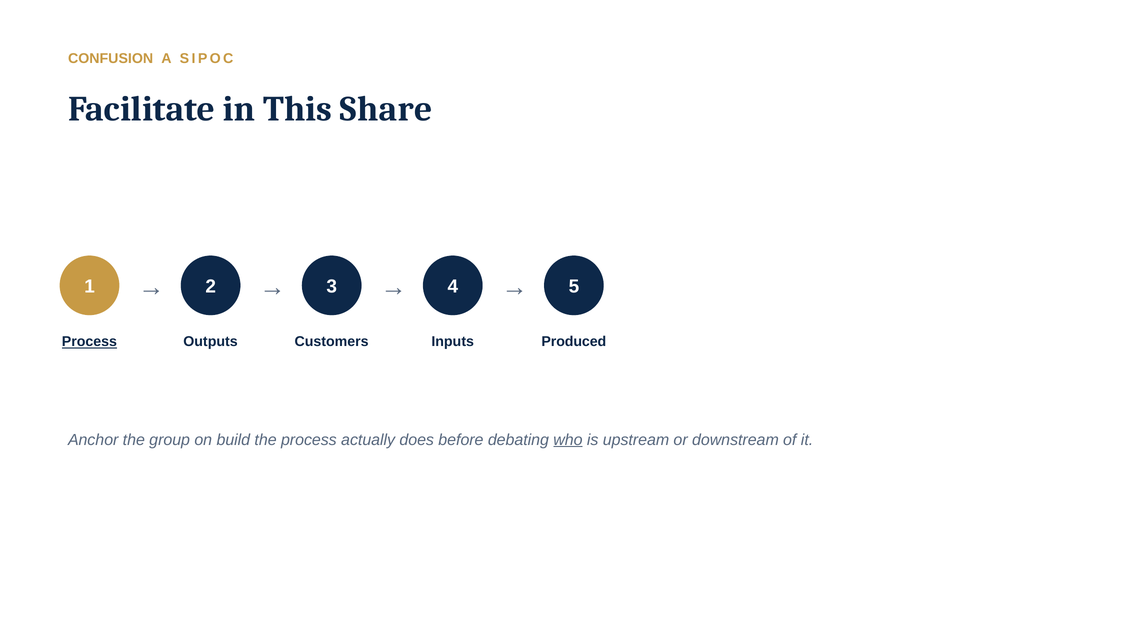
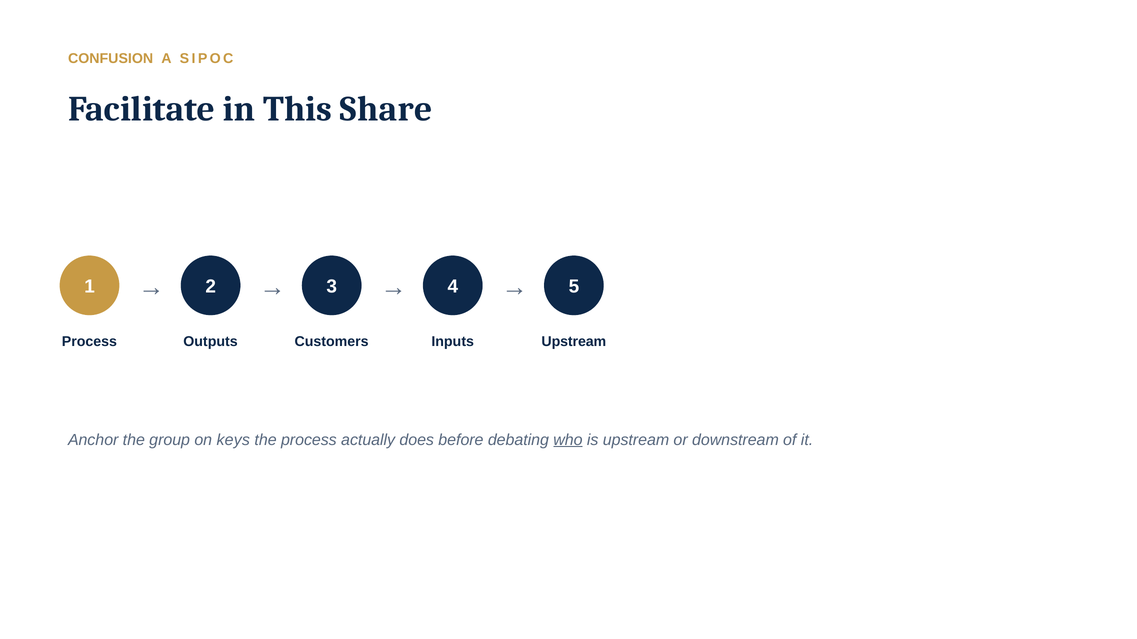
Process underline: present -> none (89, 342)
Produced: Produced -> Upstream (574, 342)
build: build -> keys (233, 440)
